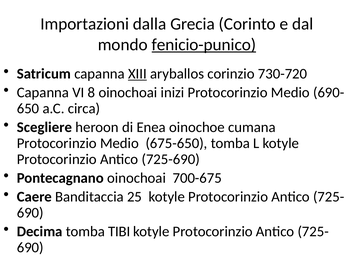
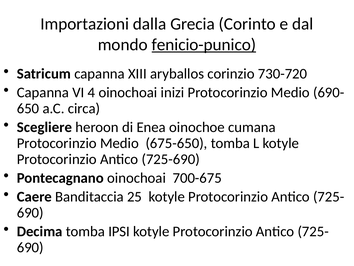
XIII underline: present -> none (137, 74)
8: 8 -> 4 (91, 92)
TIBI: TIBI -> IPSI (119, 231)
